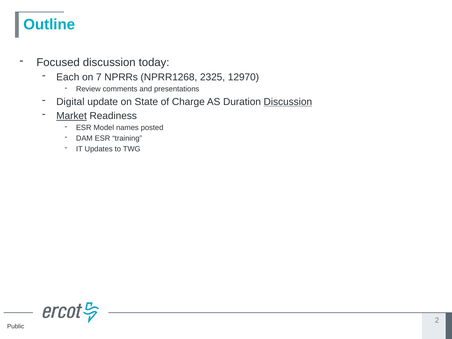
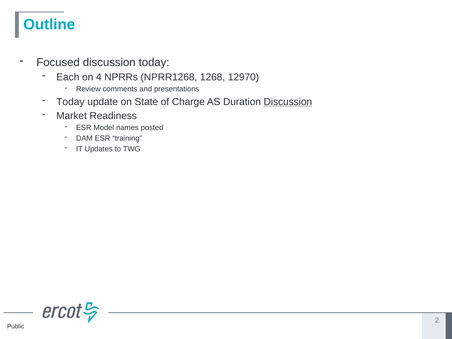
7: 7 -> 4 (99, 77)
2325: 2325 -> 1268 (213, 77)
Digital: Digital -> Today (70, 102)
Market underline: present -> none (72, 116)
